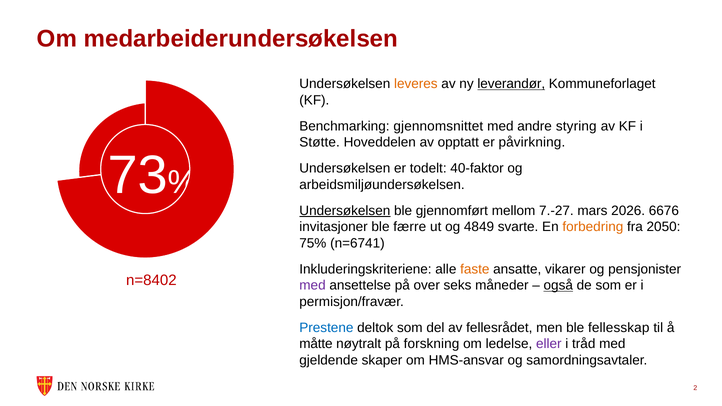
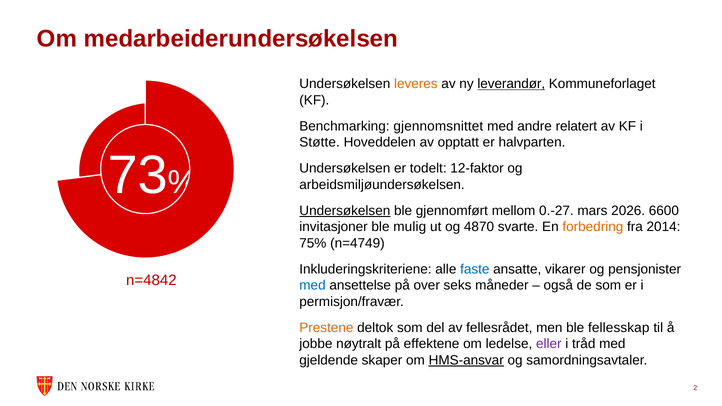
styring: styring -> relatert (576, 126)
påvirkning: påvirkning -> halvparten (532, 142)
40-faktor: 40-faktor -> 12-faktor (477, 168)
7.-27: 7.-27 -> 0.-27 (556, 211)
6676: 6676 -> 6600 (664, 211)
færre: færre -> mulig (410, 227)
4849: 4849 -> 4870 (479, 227)
2050: 2050 -> 2014 (664, 227)
n=6741: n=6741 -> n=4749 (357, 243)
faste colour: orange -> blue (475, 269)
n=8402: n=8402 -> n=4842 (151, 280)
med colour: purple -> blue (313, 285)
også underline: present -> none (558, 285)
Prestene colour: blue -> orange (326, 328)
måtte: måtte -> jobbe (316, 344)
forskning: forskning -> effektene (432, 344)
HMS-ansvar underline: none -> present (466, 360)
